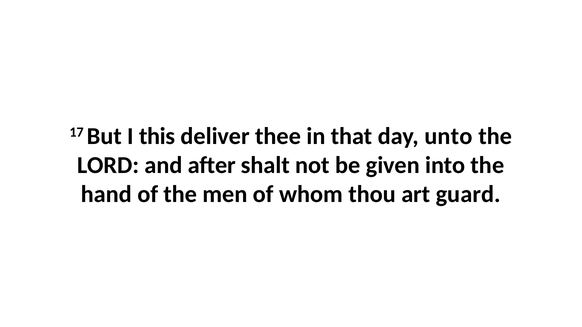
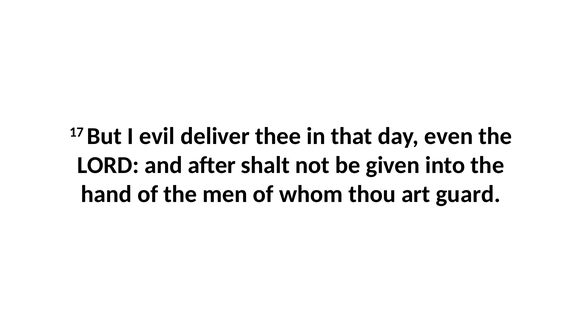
this: this -> evil (157, 136)
unto: unto -> even (449, 136)
